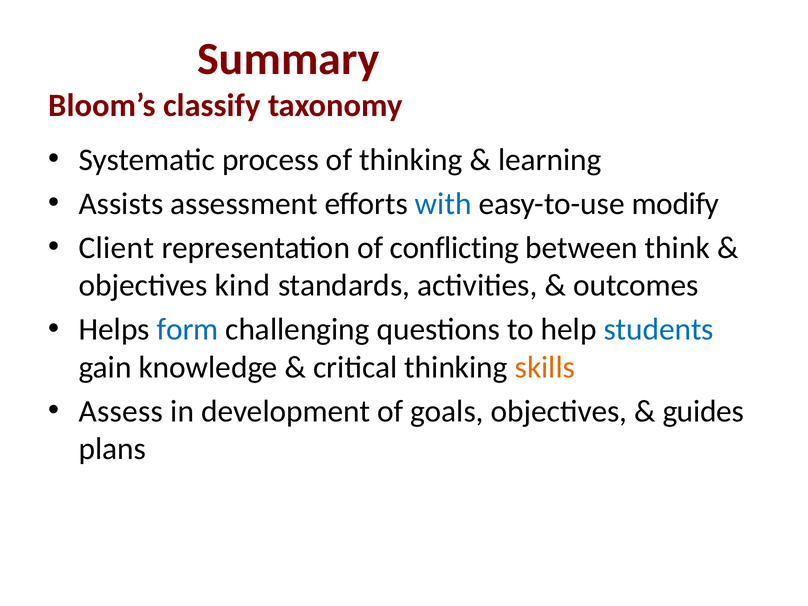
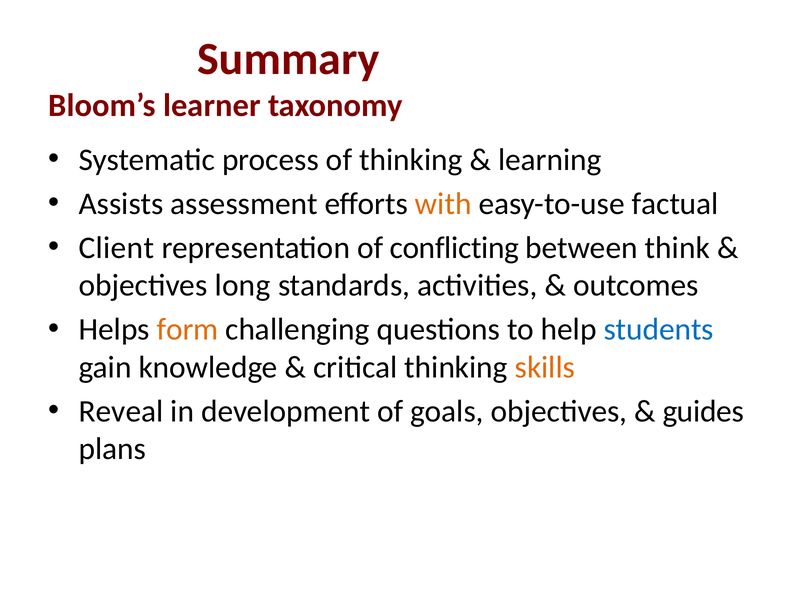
classify: classify -> learner (212, 105)
with colour: blue -> orange (443, 204)
modify: modify -> factual (675, 204)
kind: kind -> long (242, 286)
form colour: blue -> orange (188, 330)
Assess: Assess -> Reveal (121, 411)
